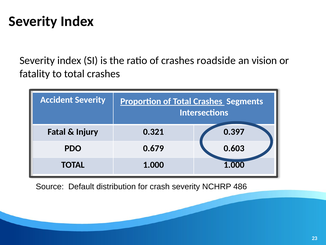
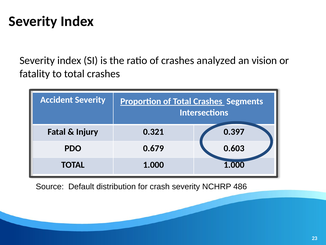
roadside: roadside -> analyzed (216, 60)
